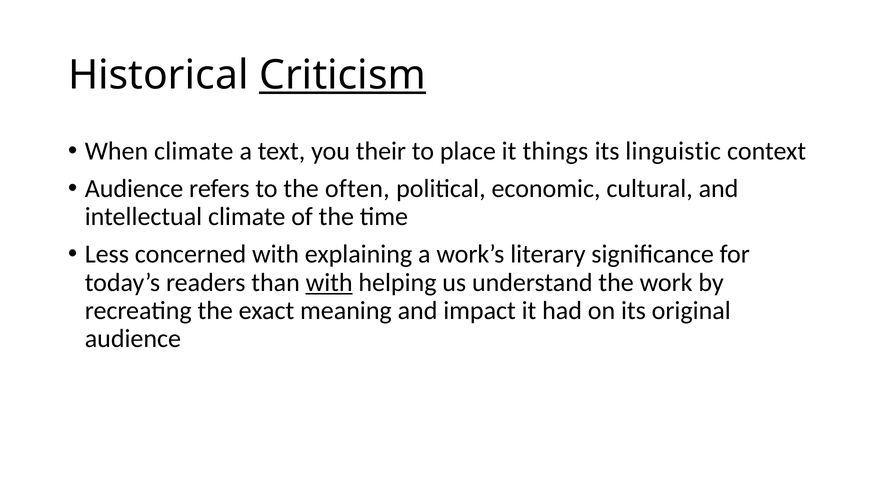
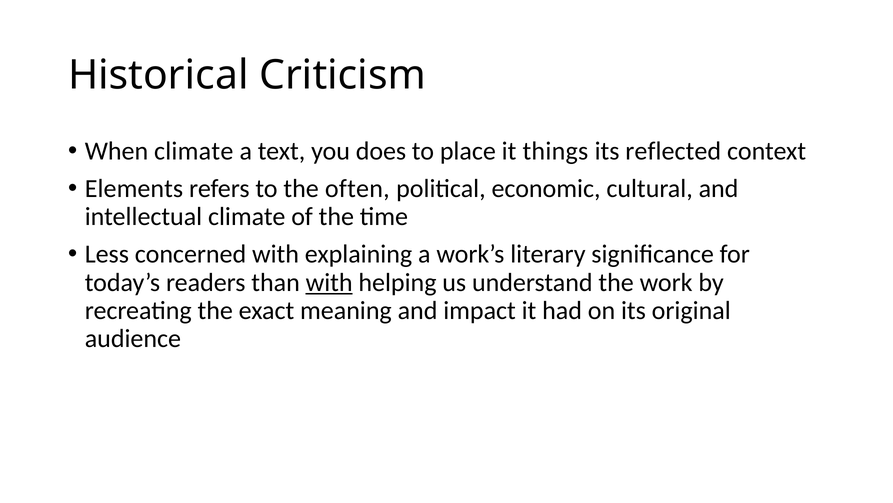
Criticism underline: present -> none (343, 75)
their: their -> does (381, 151)
linguistic: linguistic -> reflected (673, 151)
Audience: Audience -> Elements (134, 188)
